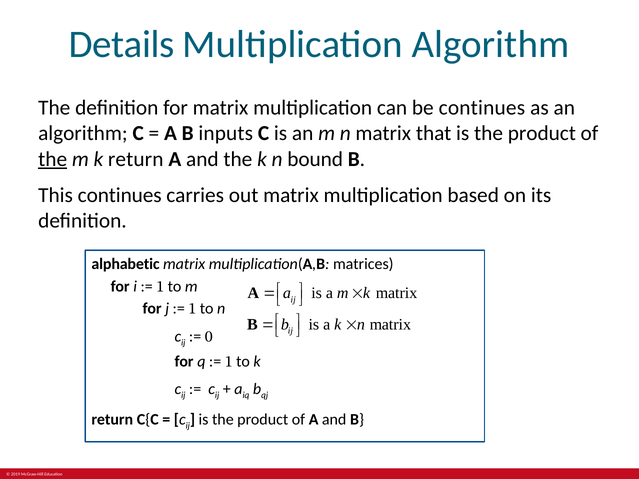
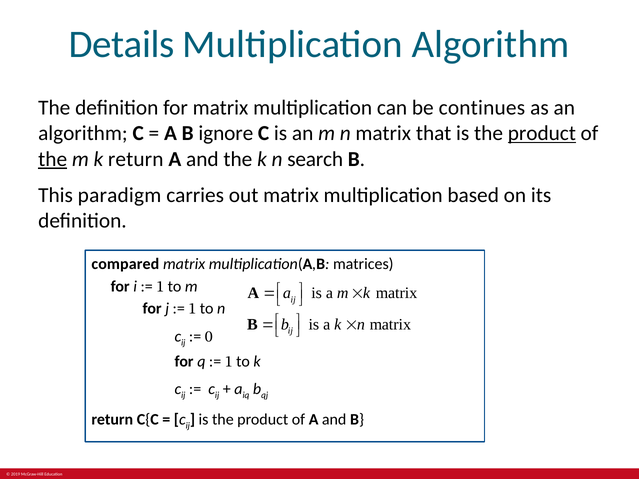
inputs: inputs -> ignore (226, 133)
product underline: none -> present (542, 133)
bound: bound -> search (315, 159)
This continues: continues -> paradigm (120, 195)
alphabetic: alphabetic -> compared (125, 264)
